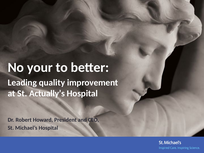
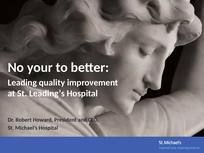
Actually’s: Actually’s -> Leading’s (47, 93)
